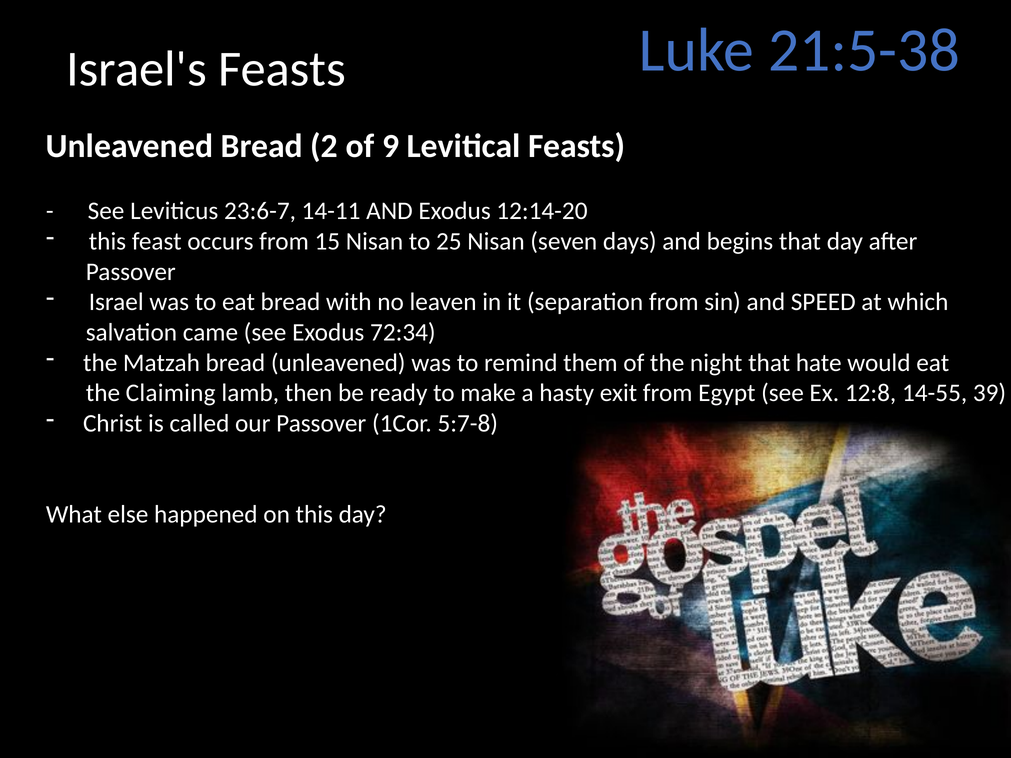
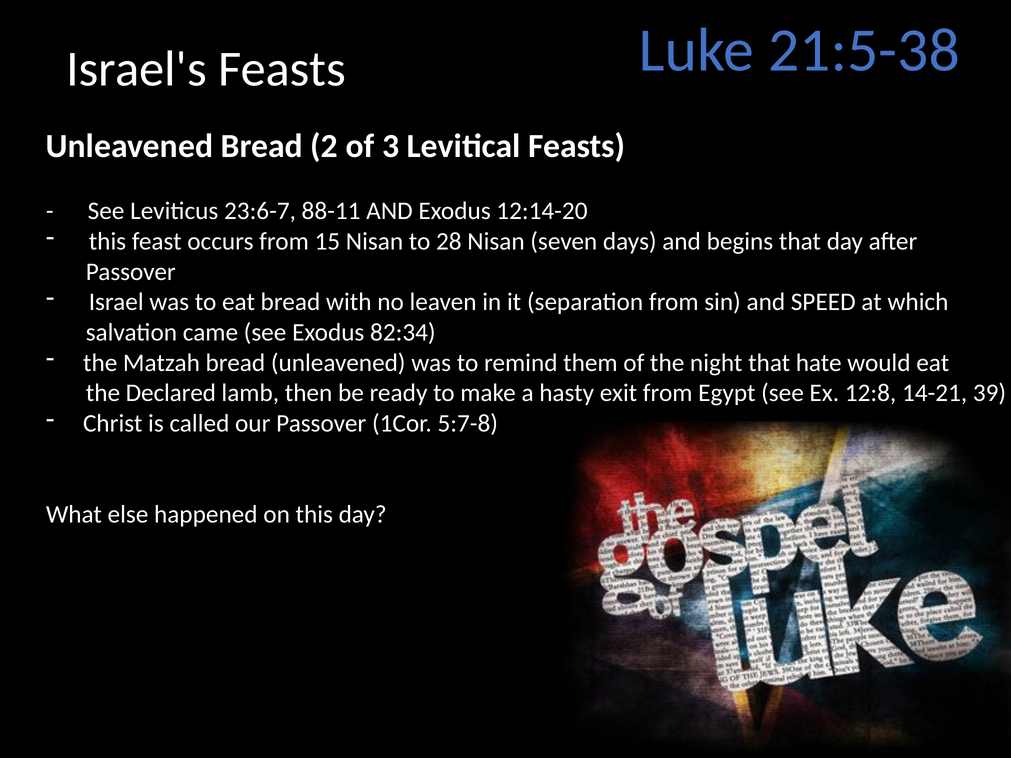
9: 9 -> 3 (391, 146)
14-11: 14-11 -> 88-11 (331, 211)
25: 25 -> 28 (449, 241)
72:34: 72:34 -> 82:34 (403, 332)
Claiming: Claiming -> Declared (171, 393)
14-55: 14-55 -> 14-21 (935, 393)
